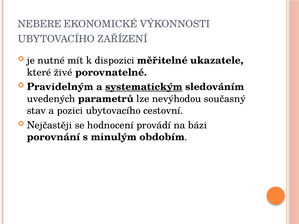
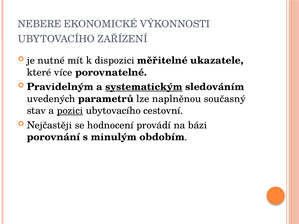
živé: živé -> více (63, 72)
nevýhodou: nevýhodou -> naplněnou (177, 99)
pozici underline: none -> present (70, 111)
